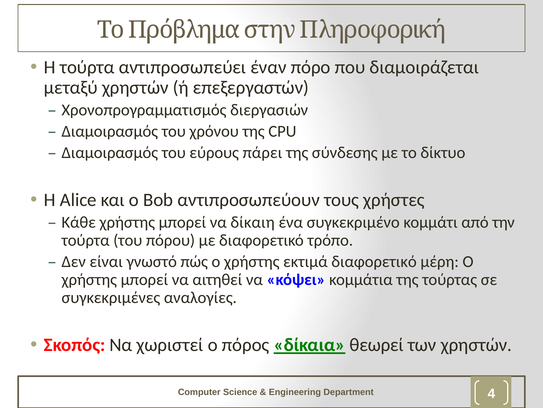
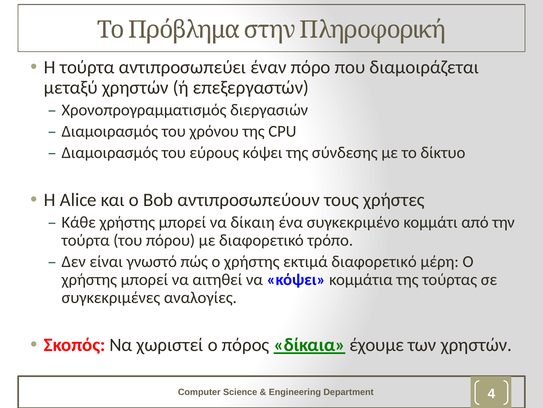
εύρους πάρει: πάρει -> κόψει (263, 152)
θεωρεί: θεωρεί -> έχουμε (377, 344)
